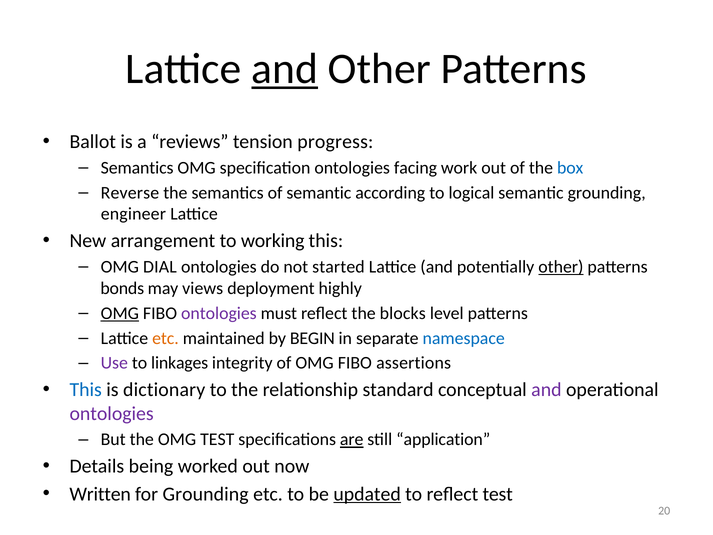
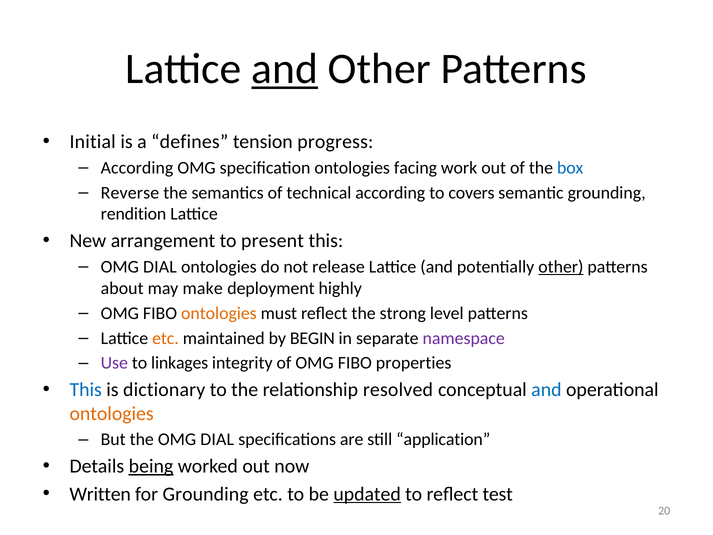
Ballot: Ballot -> Initial (93, 142)
reviews: reviews -> defines (190, 142)
Semantics: Semantics -> According (137, 168)
of semantic: semantic -> technical (319, 193)
logical: logical -> covers (472, 193)
engineer: engineer -> rendition (134, 214)
working: working -> present (273, 241)
started: started -> release (338, 267)
bonds: bonds -> about (122, 288)
views: views -> make (203, 288)
OMG underline: present -> none (120, 313)
ontologies colour: purple -> orange (219, 313)
blocks: blocks -> strong (403, 313)
namespace colour: blue -> purple (464, 338)
assertions: assertions -> properties (414, 363)
standard: standard -> resolved (398, 390)
and colour: purple -> blue (546, 390)
ontologies colour: purple -> orange (112, 413)
the OMG TEST: TEST -> DIAL (217, 439)
are underline: present -> none (352, 439)
being underline: none -> present (151, 466)
